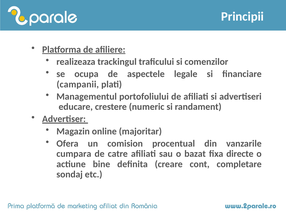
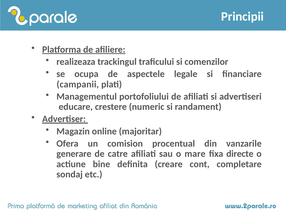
cumpara: cumpara -> generare (74, 153)
bazat: bazat -> mare (195, 153)
